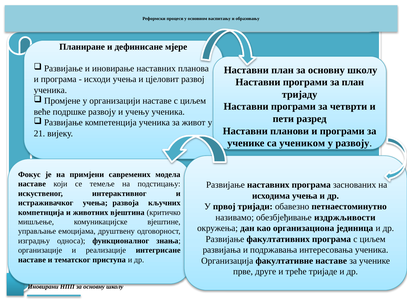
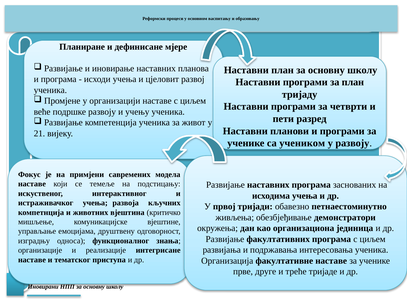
називамо: називамо -> живљења (235, 218)
издржљивости: издржљивости -> демонстратори (345, 218)
